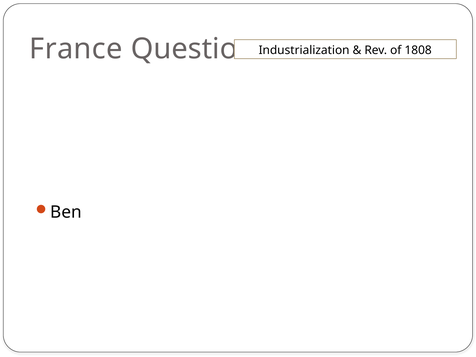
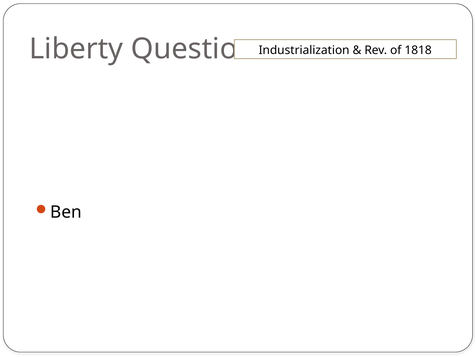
France: France -> Liberty (76, 49)
1808: 1808 -> 1818 (418, 50)
